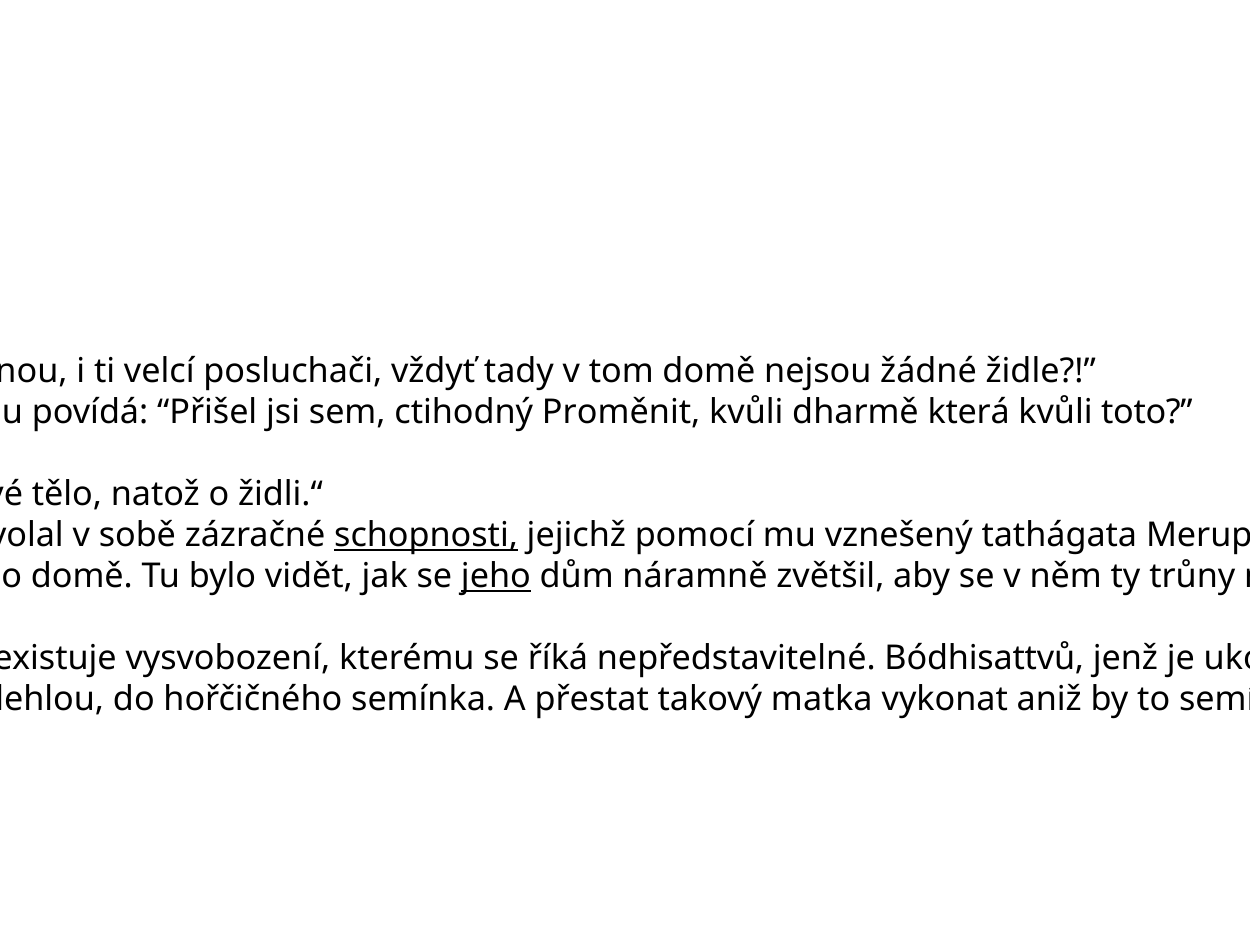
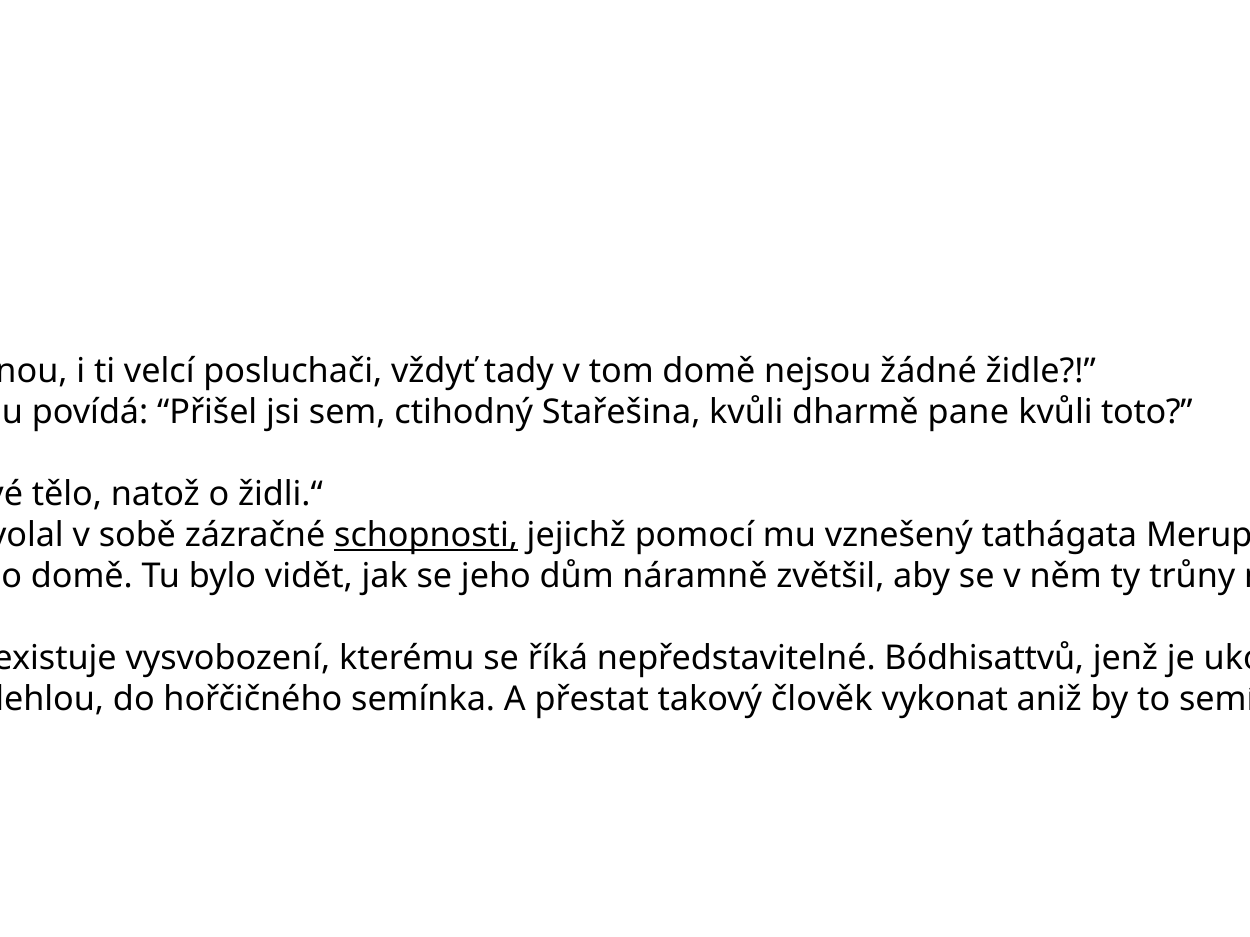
Proměnit: Proměnit -> Stařešina (621, 412)
která: která -> pane (968, 412)
jeho underline: present -> none (496, 576)
matka: matka -> člověk (822, 700)
